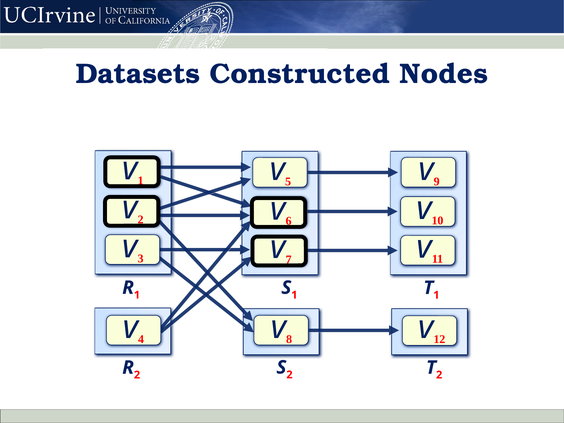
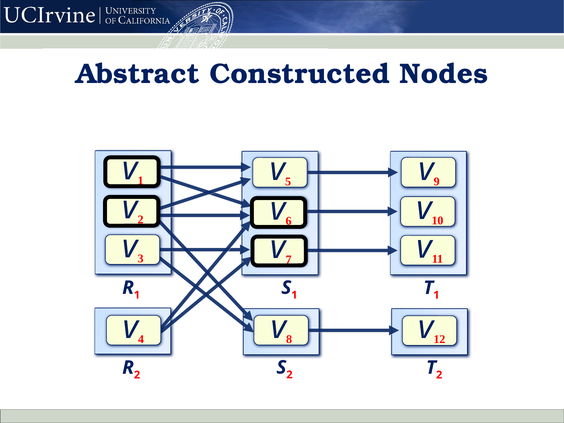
Datasets: Datasets -> Abstract (138, 74)
